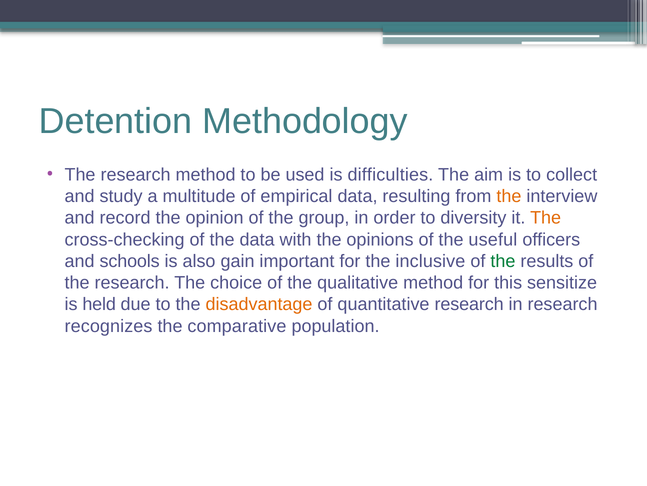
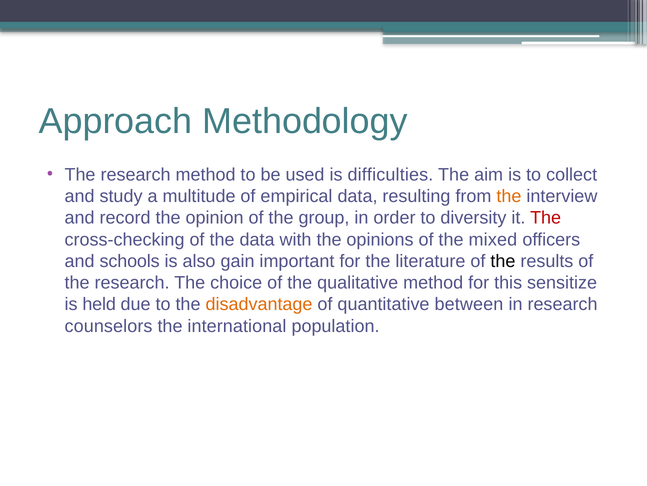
Detention: Detention -> Approach (116, 121)
The colour: orange -> red (546, 218)
useful: useful -> mixed (493, 239)
inclusive: inclusive -> literature (430, 261)
the colour: green -> black (503, 261)
quantitative research: research -> between (469, 304)
recognizes: recognizes -> counselors (109, 326)
comparative: comparative -> international (237, 326)
